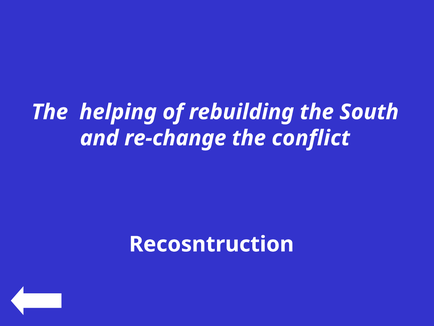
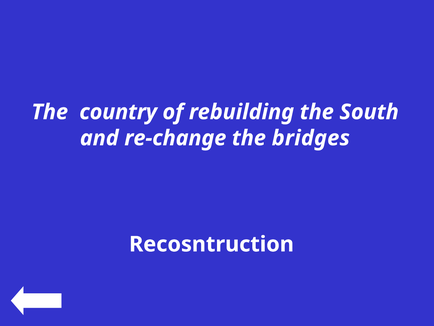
helping: helping -> country (118, 112)
conflict: conflict -> bridges (311, 138)
